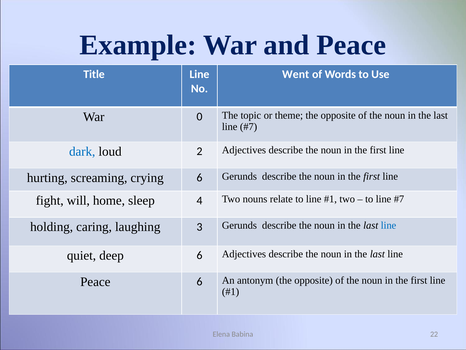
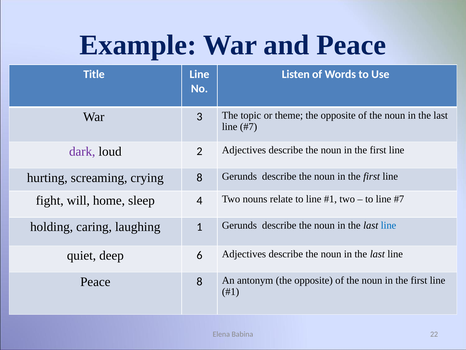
Went: Went -> Listen (296, 74)
0: 0 -> 3 (199, 117)
dark colour: blue -> purple (82, 151)
crying 6: 6 -> 8 (199, 177)
3: 3 -> 1 (199, 227)
Peace 6: 6 -> 8 (199, 281)
